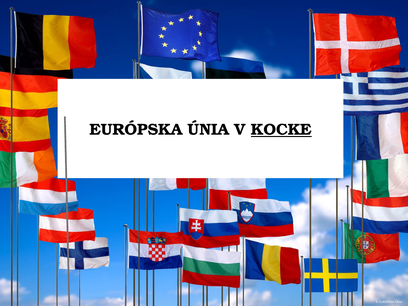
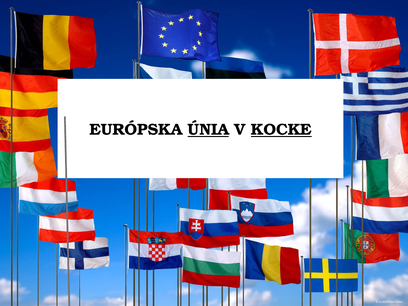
ÚNIA underline: none -> present (208, 130)
